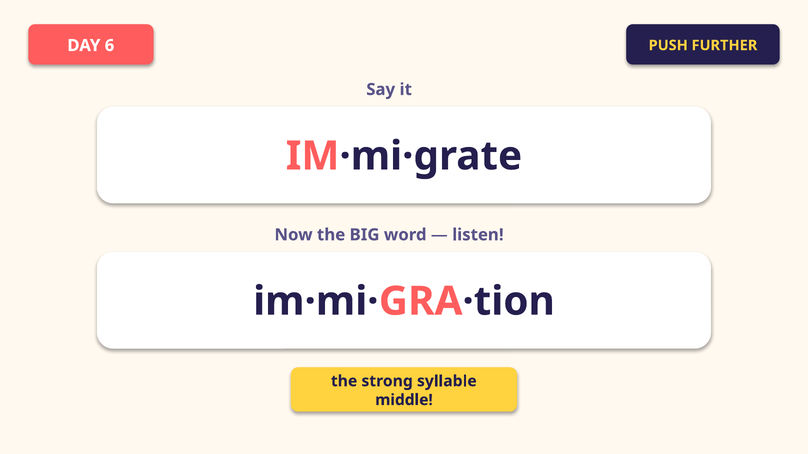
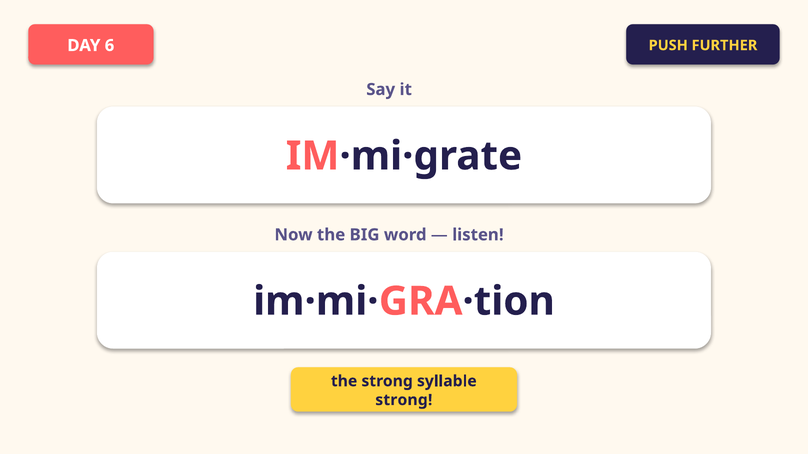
middle: middle -> strong (404, 400)
